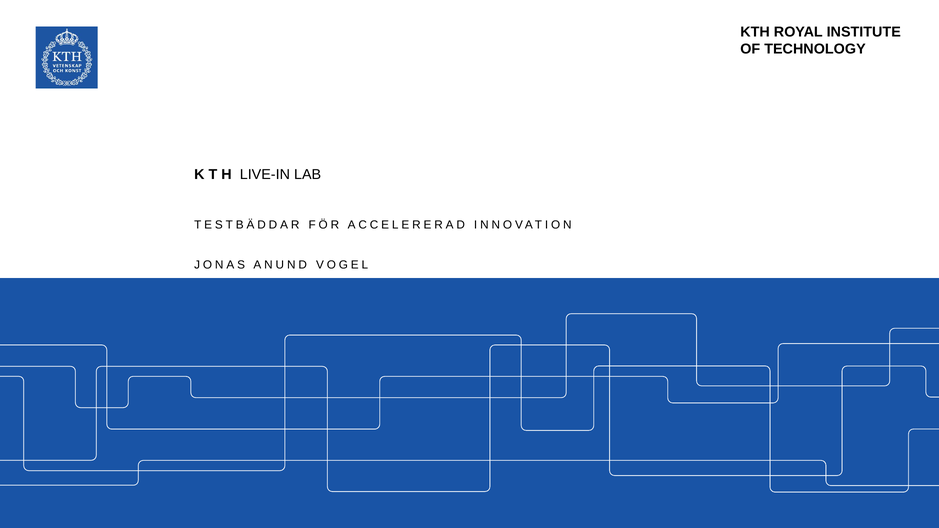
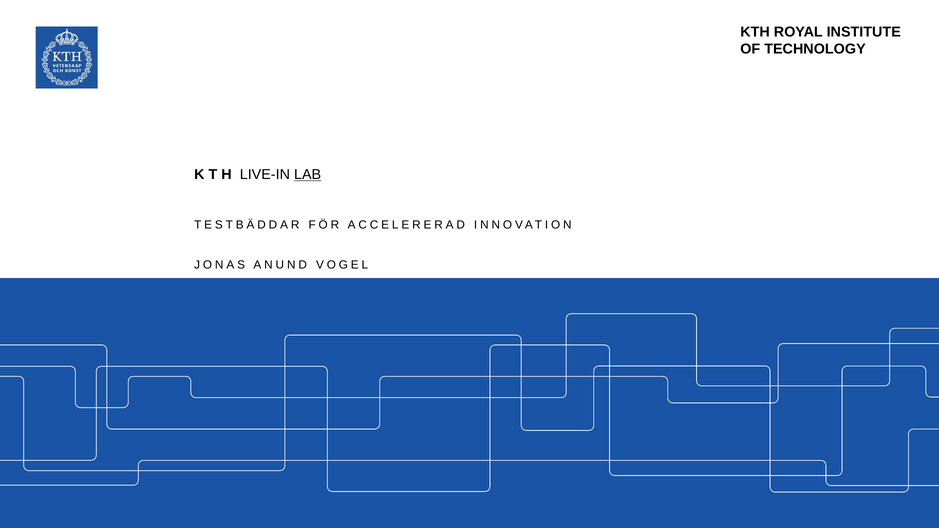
LAB underline: none -> present (308, 175)
